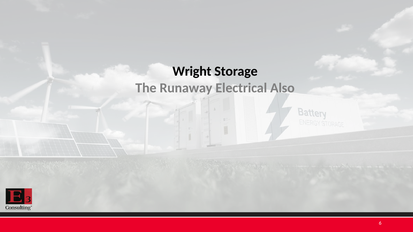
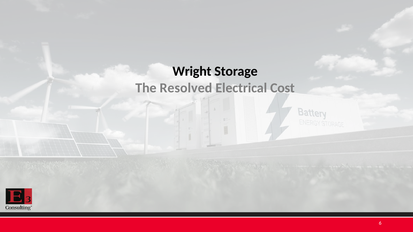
Runaway: Runaway -> Resolved (186, 88)
Also: Also -> Cost (282, 88)
